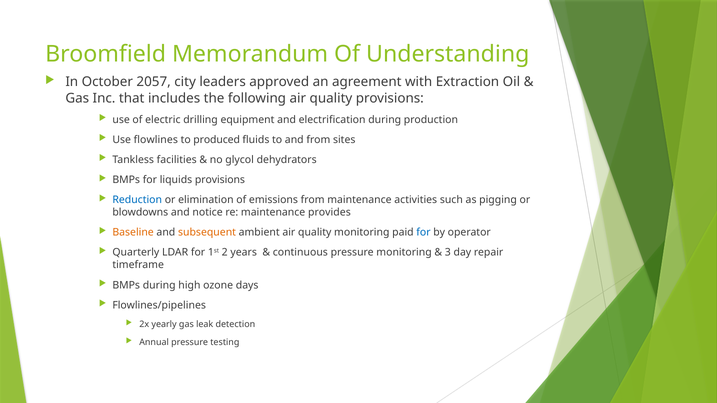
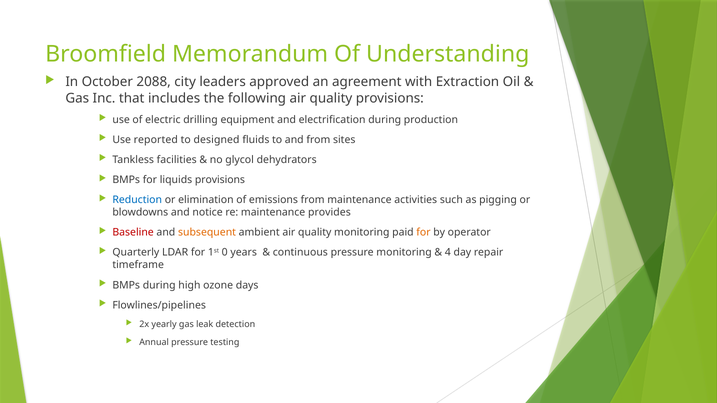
2057: 2057 -> 2088 (154, 82)
flowlines: flowlines -> reported (156, 140)
produced: produced -> designed (217, 140)
Baseline colour: orange -> red (133, 233)
for colour: blue -> orange (424, 233)
2: 2 -> 0 (225, 253)
3: 3 -> 4 (448, 253)
